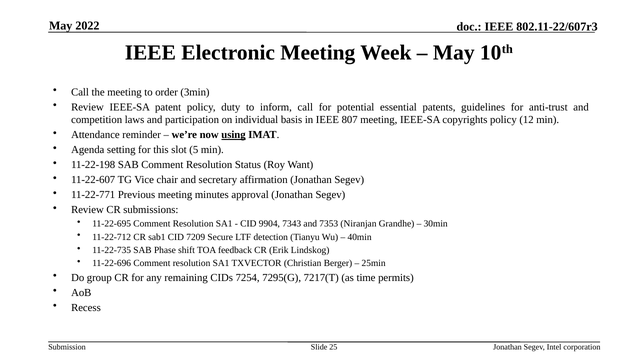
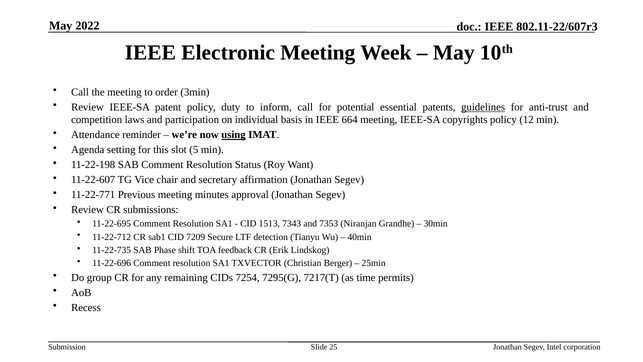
guidelines underline: none -> present (483, 107)
807: 807 -> 664 (350, 120)
9904: 9904 -> 1513 (269, 224)
